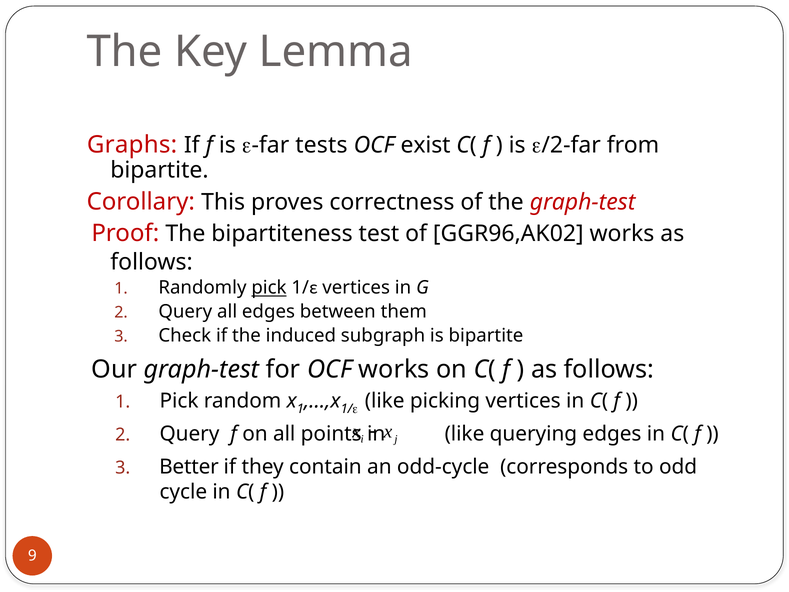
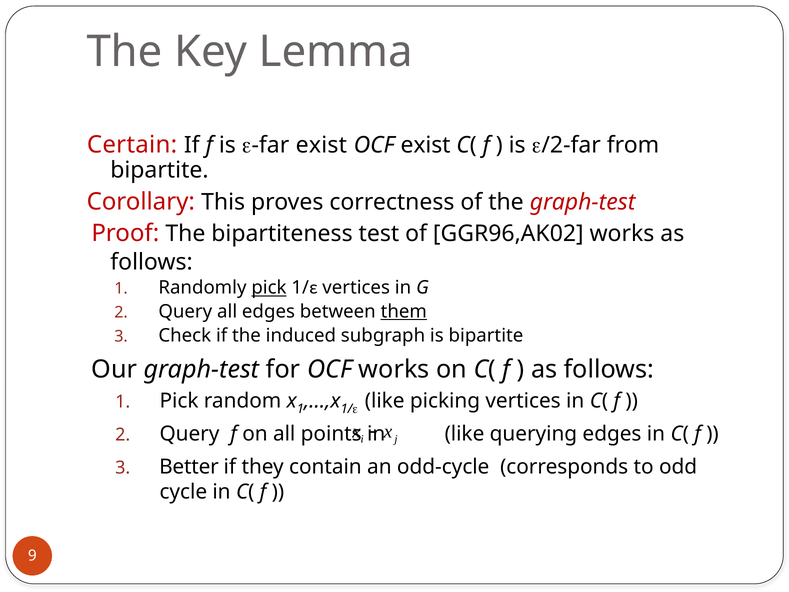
Graphs: Graphs -> Certain (132, 145)
-far tests: tests -> exist (321, 145)
them underline: none -> present (404, 311)
